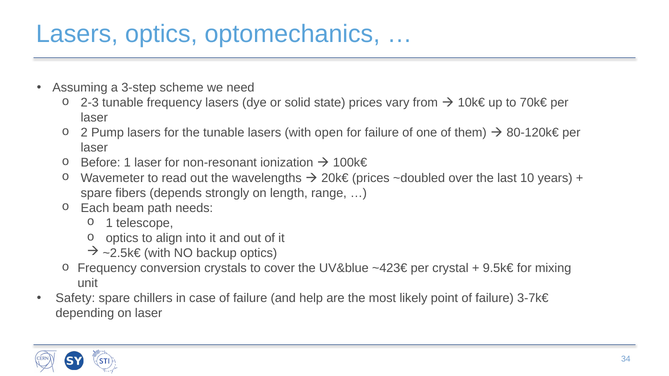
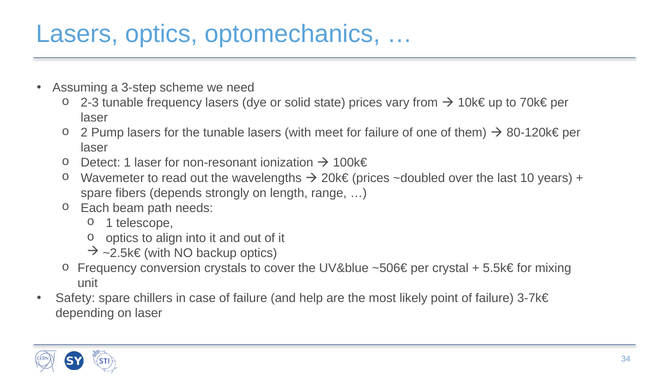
open: open -> meet (329, 133)
Before: Before -> Detect (101, 163)
~423€: ~423€ -> ~506€ (390, 268)
9.5k€: 9.5k€ -> 5.5k€ (498, 268)
